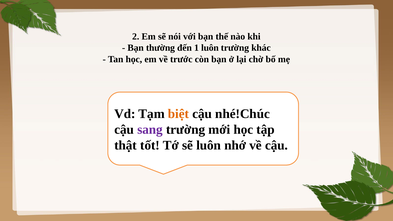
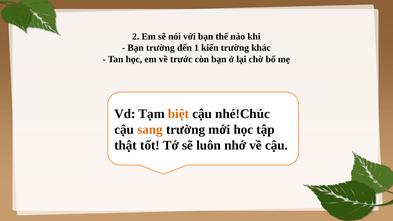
Bạn thường: thường -> trường (160, 48)
1 luôn: luôn -> kiến (210, 48)
sang colour: purple -> orange (150, 130)
